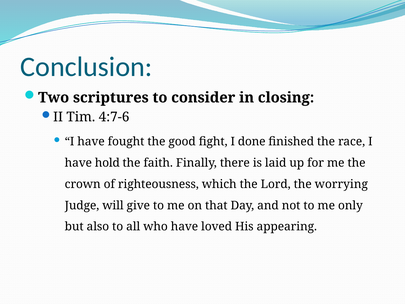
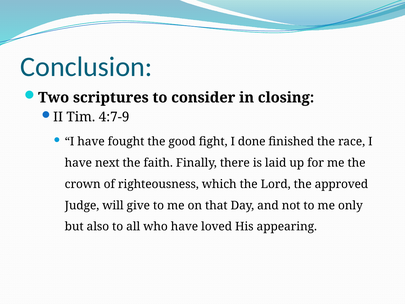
4:7-6: 4:7-6 -> 4:7-9 (114, 117)
hold: hold -> next (107, 163)
worrying: worrying -> approved (341, 184)
